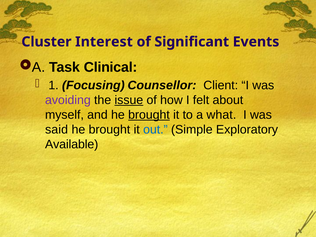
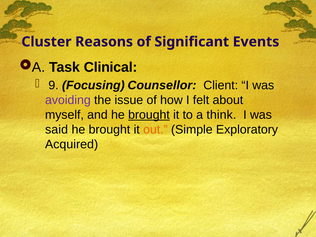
Interest: Interest -> Reasons (104, 42)
1: 1 -> 9 (54, 85)
issue underline: present -> none (129, 100)
what: what -> think (221, 115)
out colour: blue -> orange (155, 130)
Available: Available -> Acquired (72, 144)
